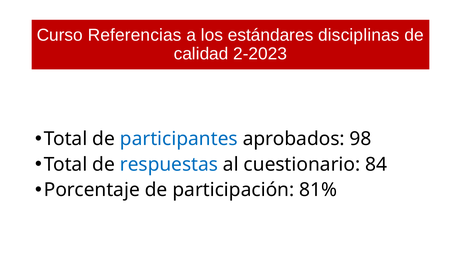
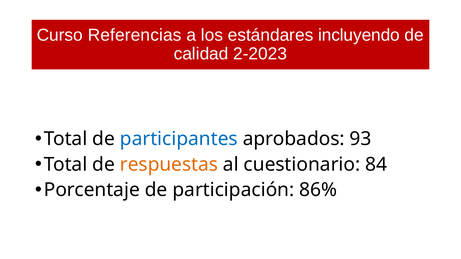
disciplinas: disciplinas -> incluyendo (359, 35)
98: 98 -> 93 (361, 139)
respuestas colour: blue -> orange (169, 165)
81%: 81% -> 86% (318, 190)
